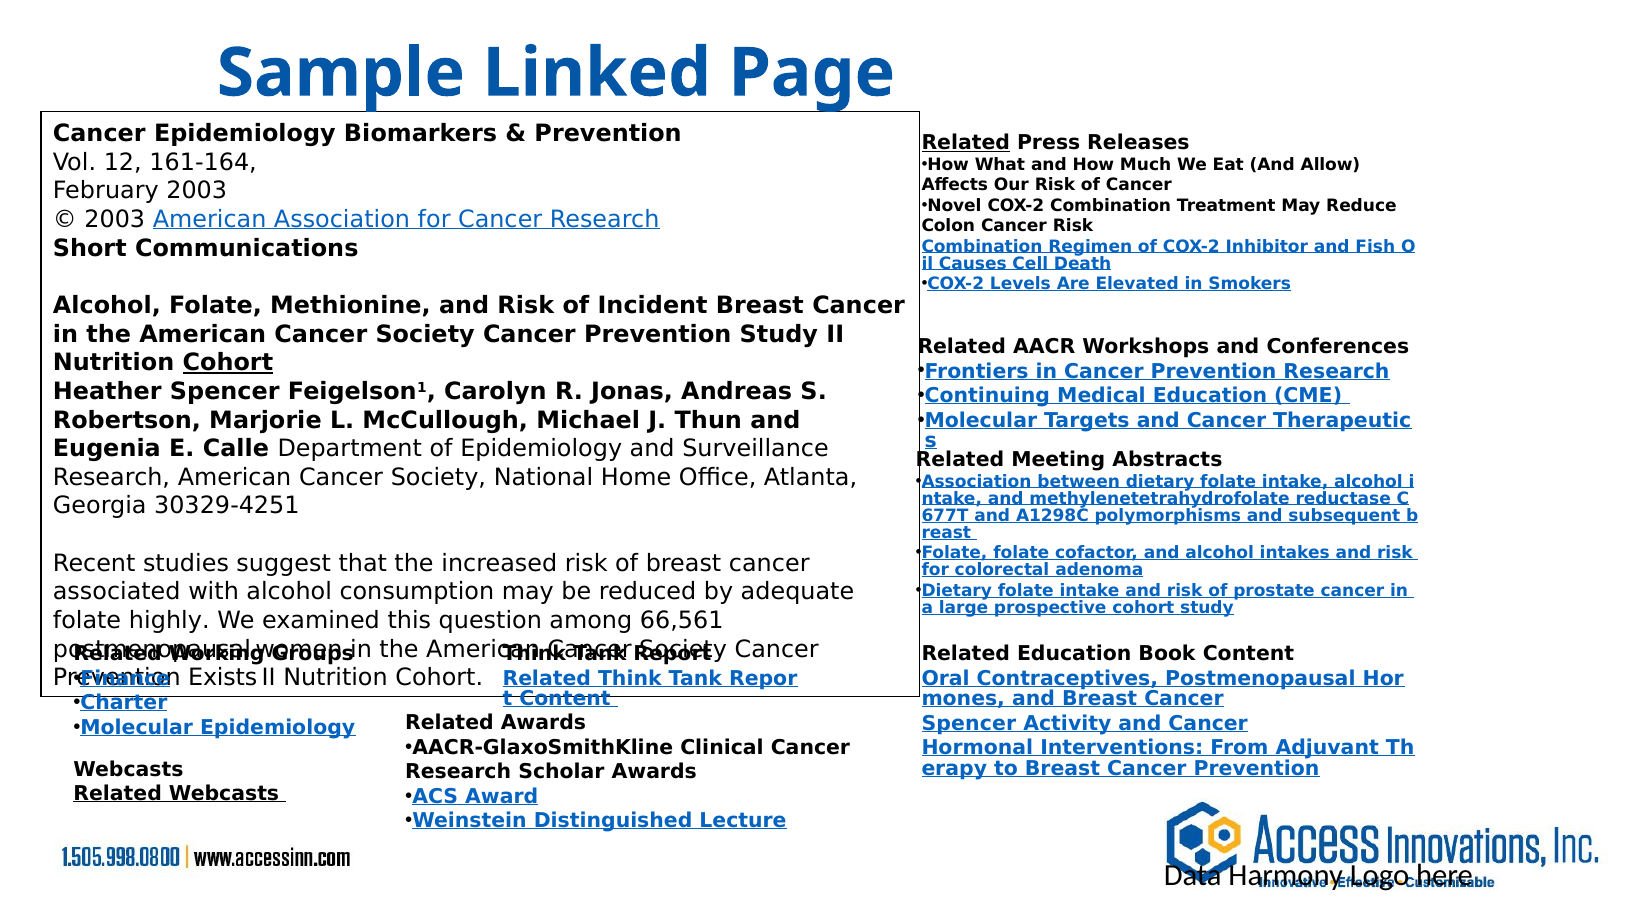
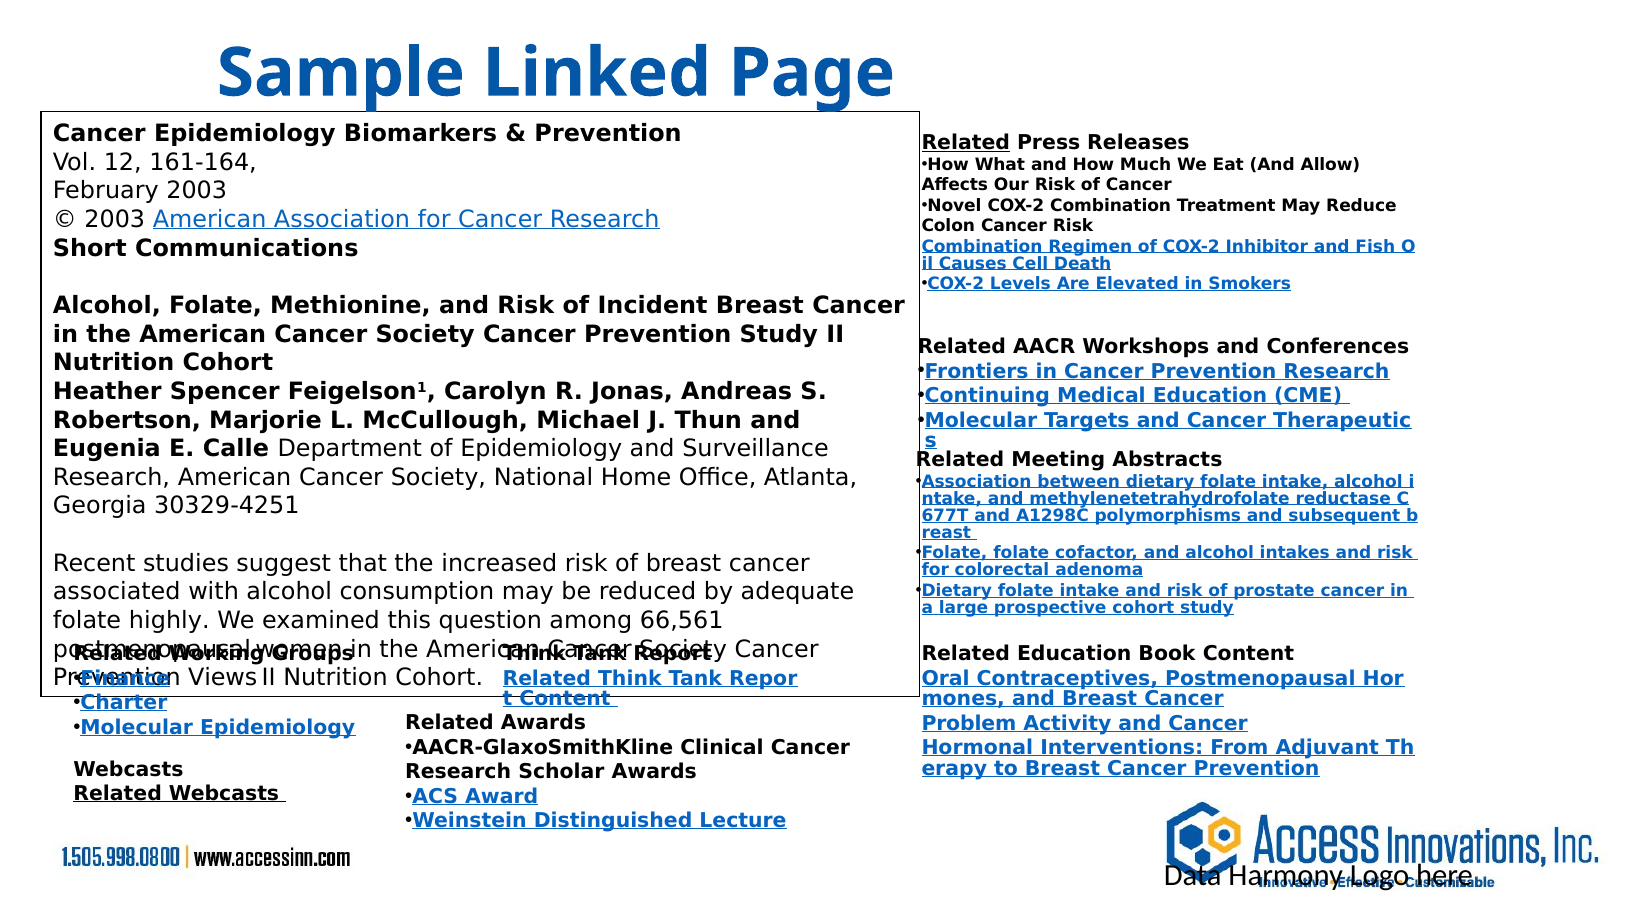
Cohort underline: present -> none (228, 363)
Exists: Exists -> Views (223, 678)
Spencer: Spencer -> Problem (969, 723)
